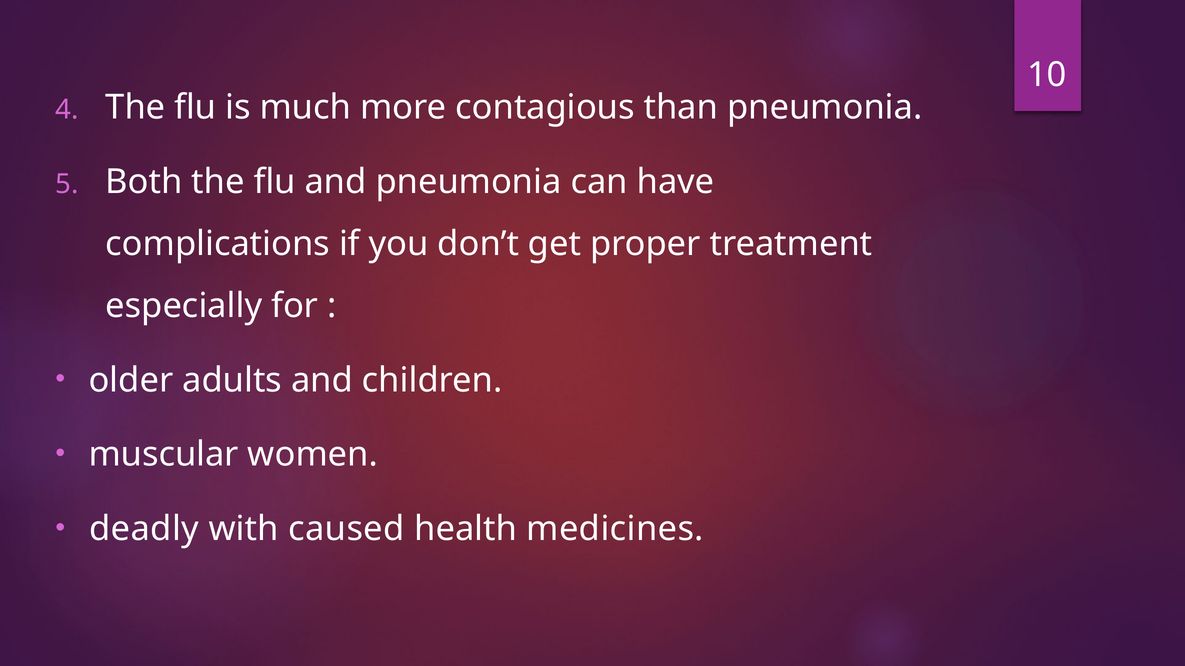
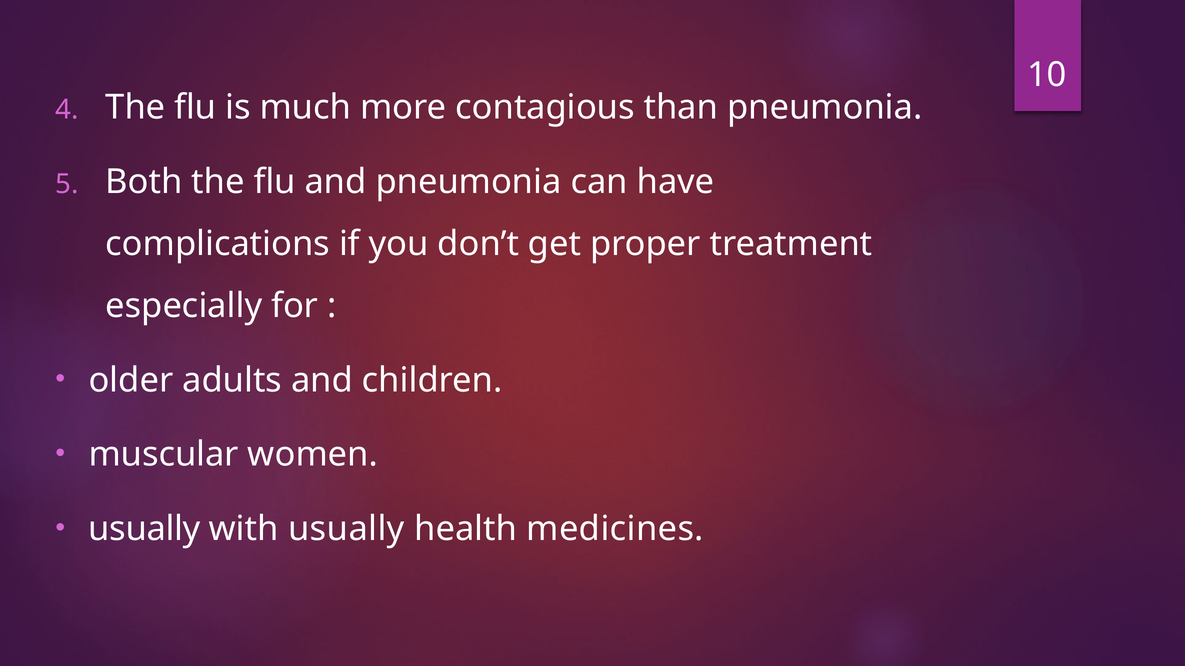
deadly: deadly -> usually (144, 529)
with caused: caused -> usually (346, 529)
